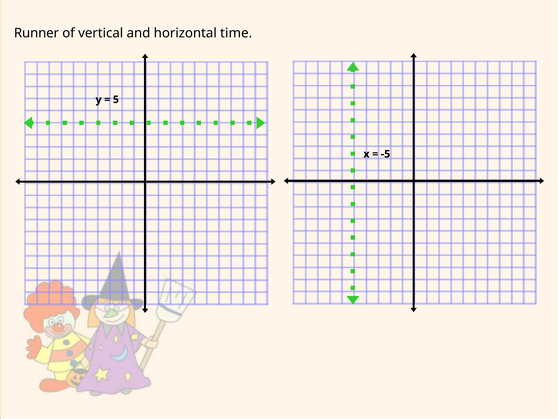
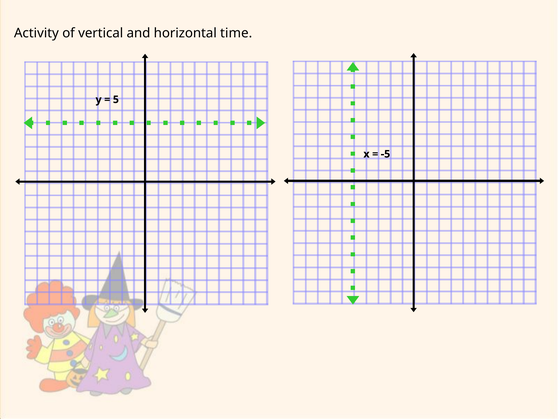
Runner: Runner -> Activity (36, 33)
